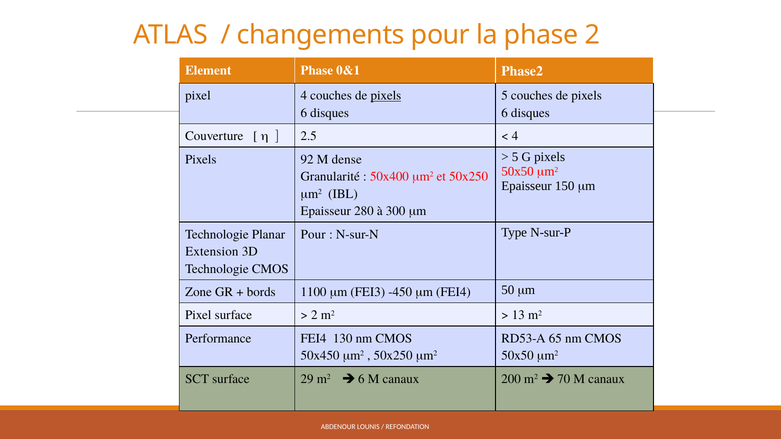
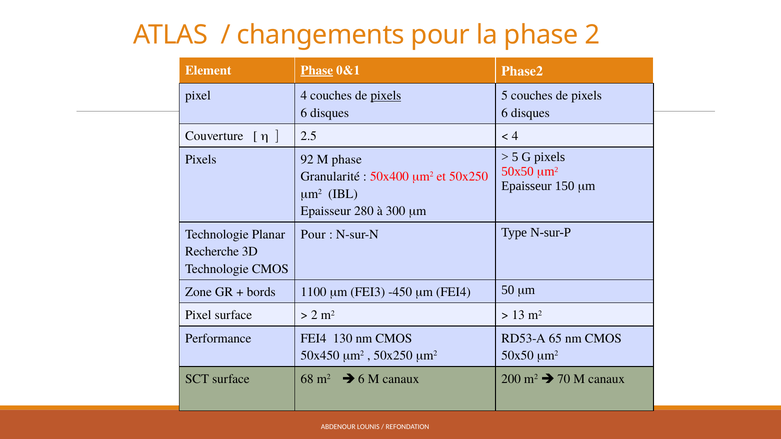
Phase underline: none -> present (317, 71)
M dense: dense -> phase (347, 159)
Extension: Extension -> Recherche (212, 252)
29: 29 -> 68 (307, 379)
